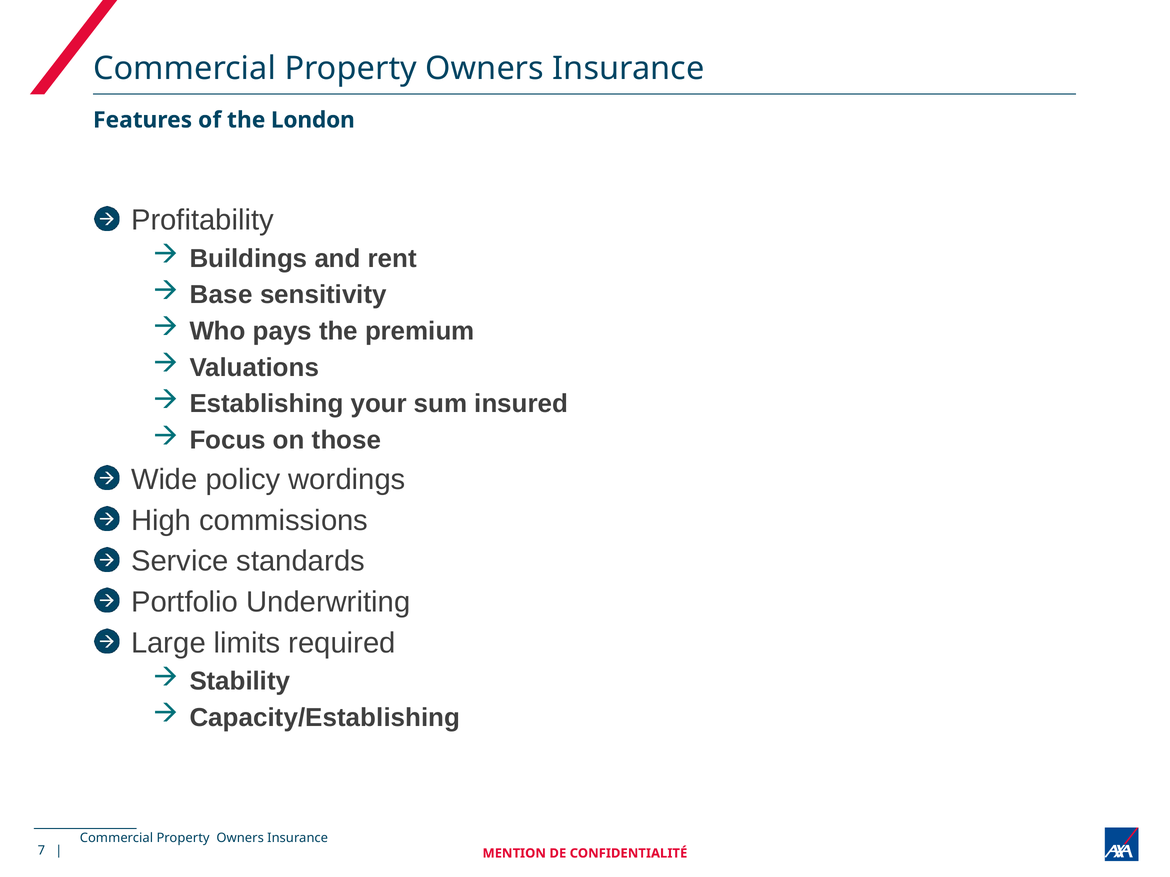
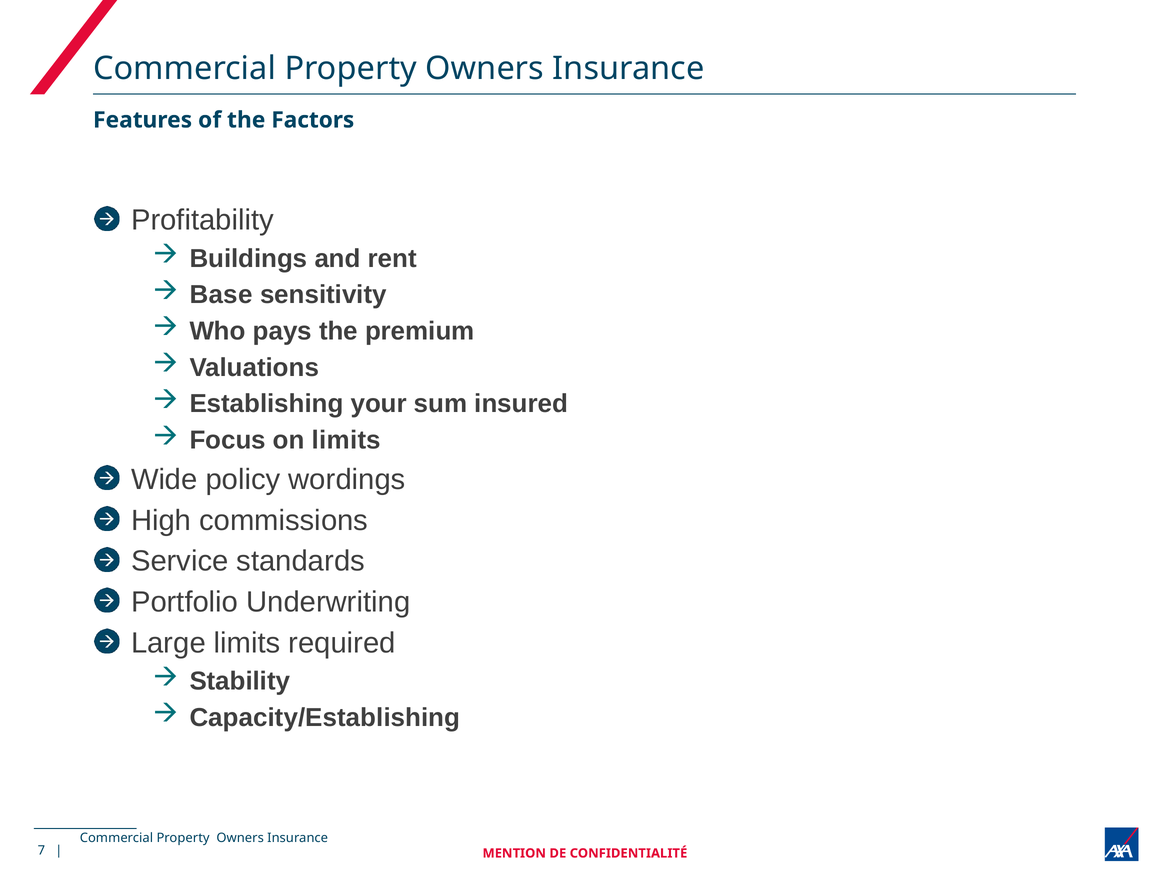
London: London -> Factors (313, 120)
on those: those -> limits (346, 441)
